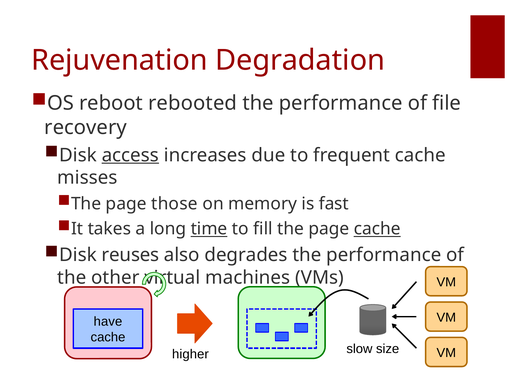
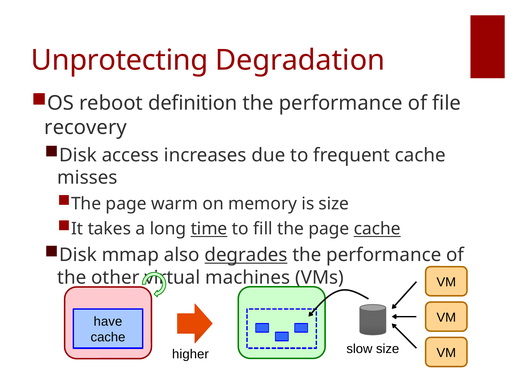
Rejuvenation: Rejuvenation -> Unprotecting (120, 60)
rebooted: rebooted -> definition (193, 103)
access underline: present -> none (130, 155)
those: those -> warm (175, 204)
is fast: fast -> size (334, 204)
reuses: reuses -> mmap (130, 255)
degrades underline: none -> present (246, 255)
